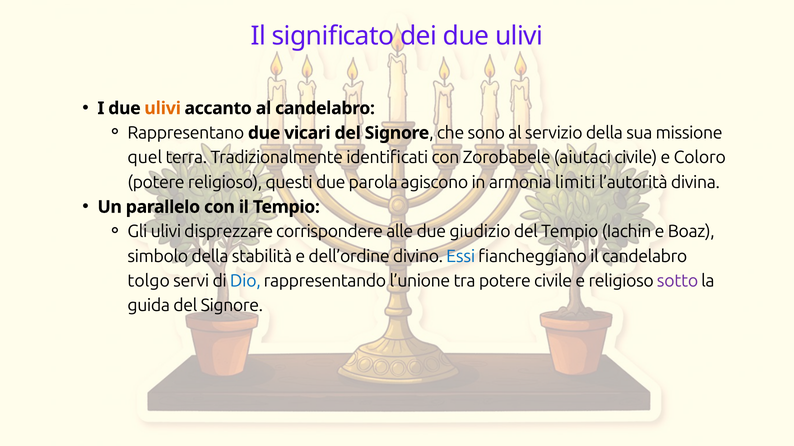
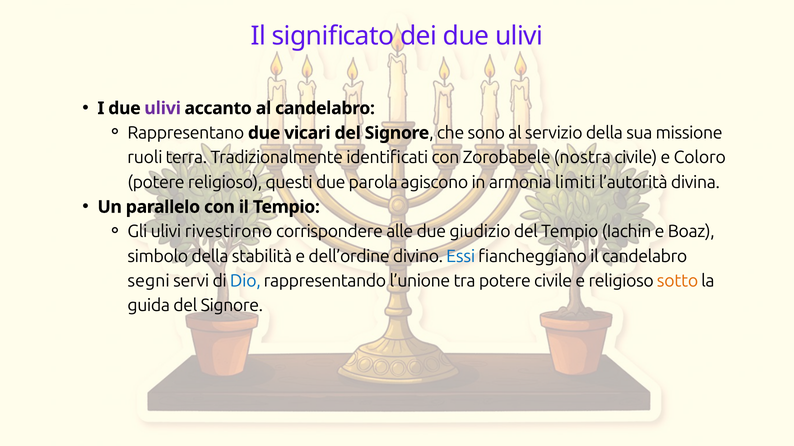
ulivi colour: orange -> purple (163, 108)
quel: quel -> ruoli (145, 158)
aiutaci: aiutaci -> nostra (582, 158)
disprezzare: disprezzare -> rivestirono (229, 232)
tolgo: tolgo -> segni (149, 281)
sotto colour: purple -> orange (678, 281)
